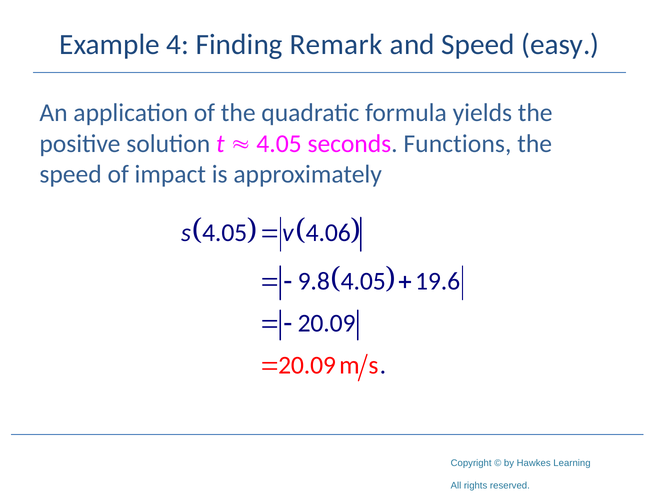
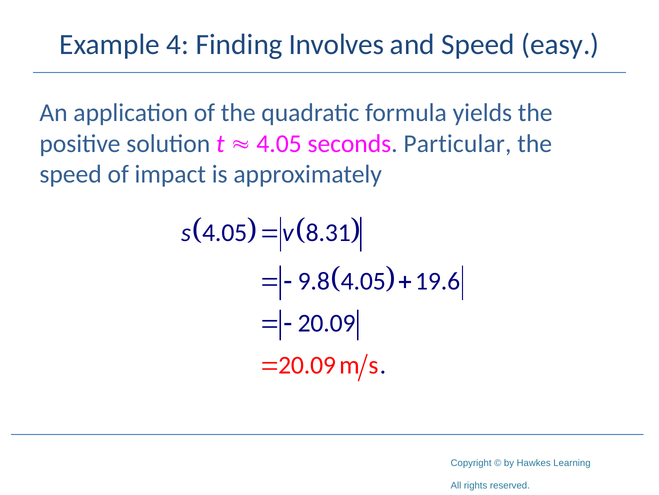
Remark: Remark -> Involves (336, 44)
Functions: Functions -> Particular (457, 143)
4.06: 4.06 -> 8.31 (328, 232)
